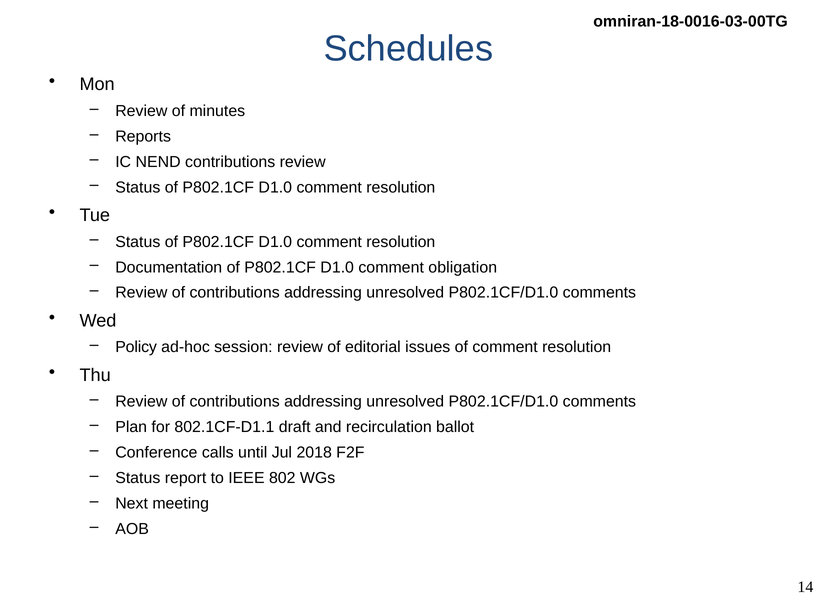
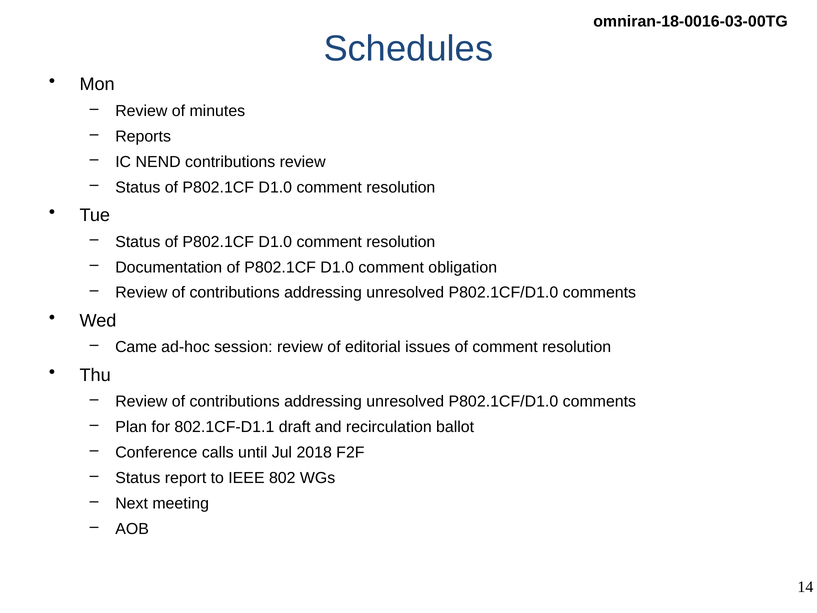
Policy: Policy -> Came (136, 347)
